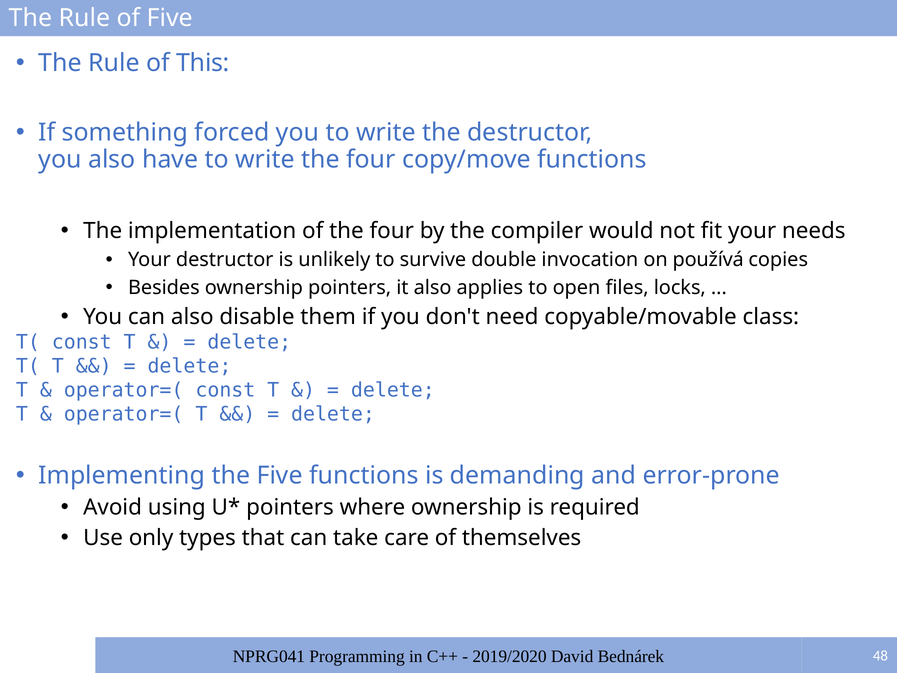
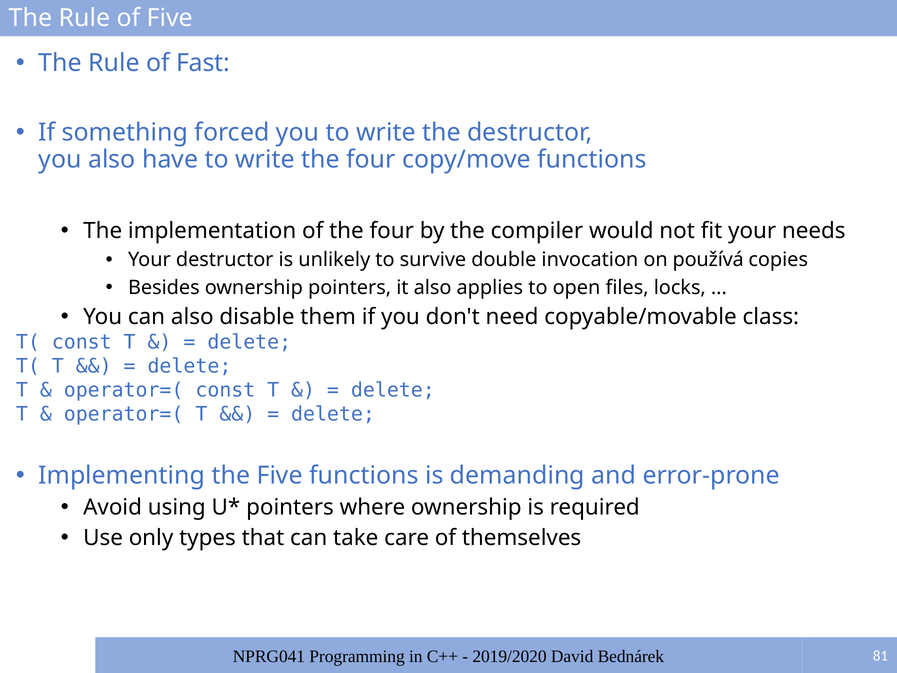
This: This -> Fast (203, 63)
48: 48 -> 81 (880, 656)
